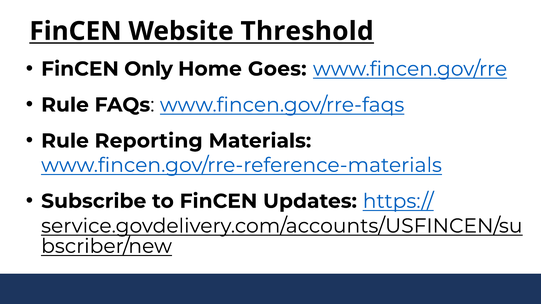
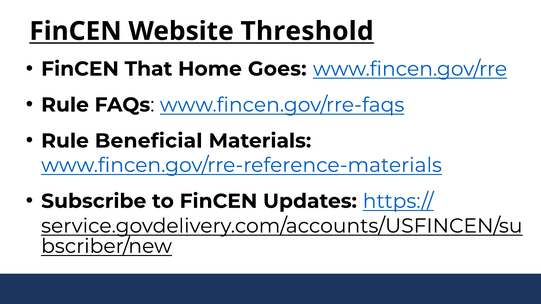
Only: Only -> That (148, 69)
Reporting: Reporting -> Beneficial (149, 141)
